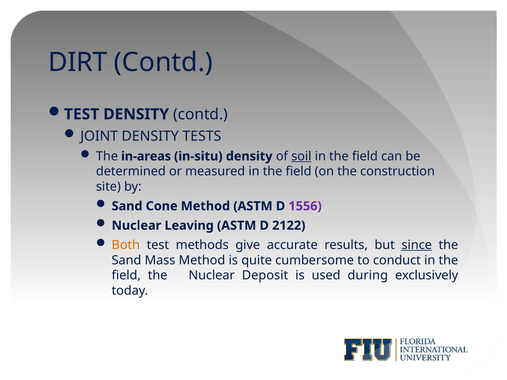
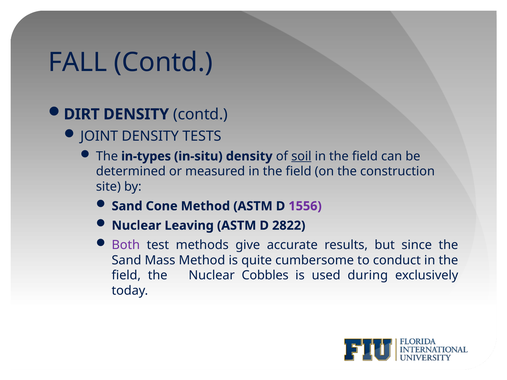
DIRT: DIRT -> FALL (78, 62)
TEST: TEST -> DIRT (82, 114)
in-areas: in-areas -> in-types (146, 156)
2122: 2122 -> 2822 (289, 226)
Both colour: orange -> purple (126, 245)
since underline: present -> none (417, 245)
Deposit: Deposit -> Cobbles (265, 276)
